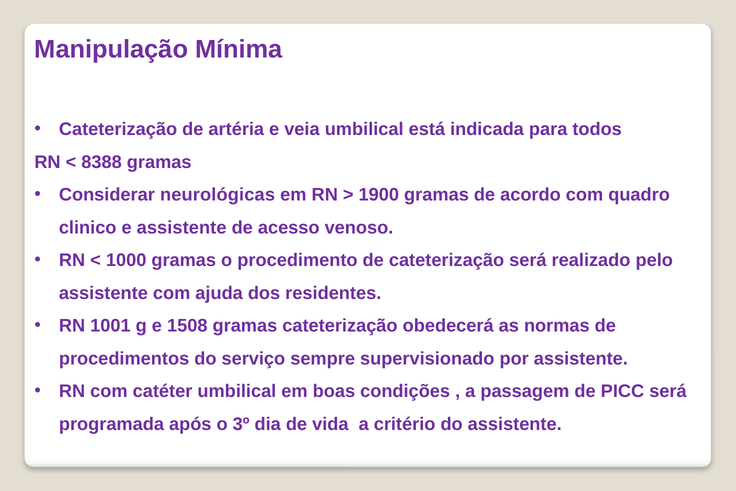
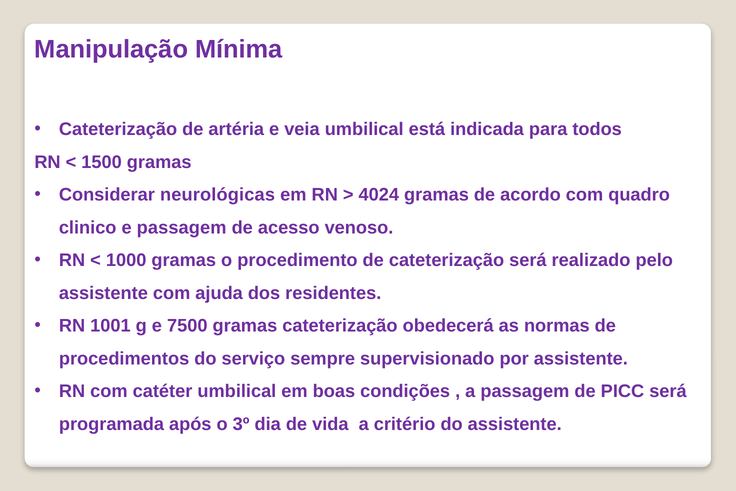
8388: 8388 -> 1500 (102, 162)
1900: 1900 -> 4024 (379, 195)
e assistente: assistente -> passagem (182, 228)
1508: 1508 -> 7500 (187, 326)
